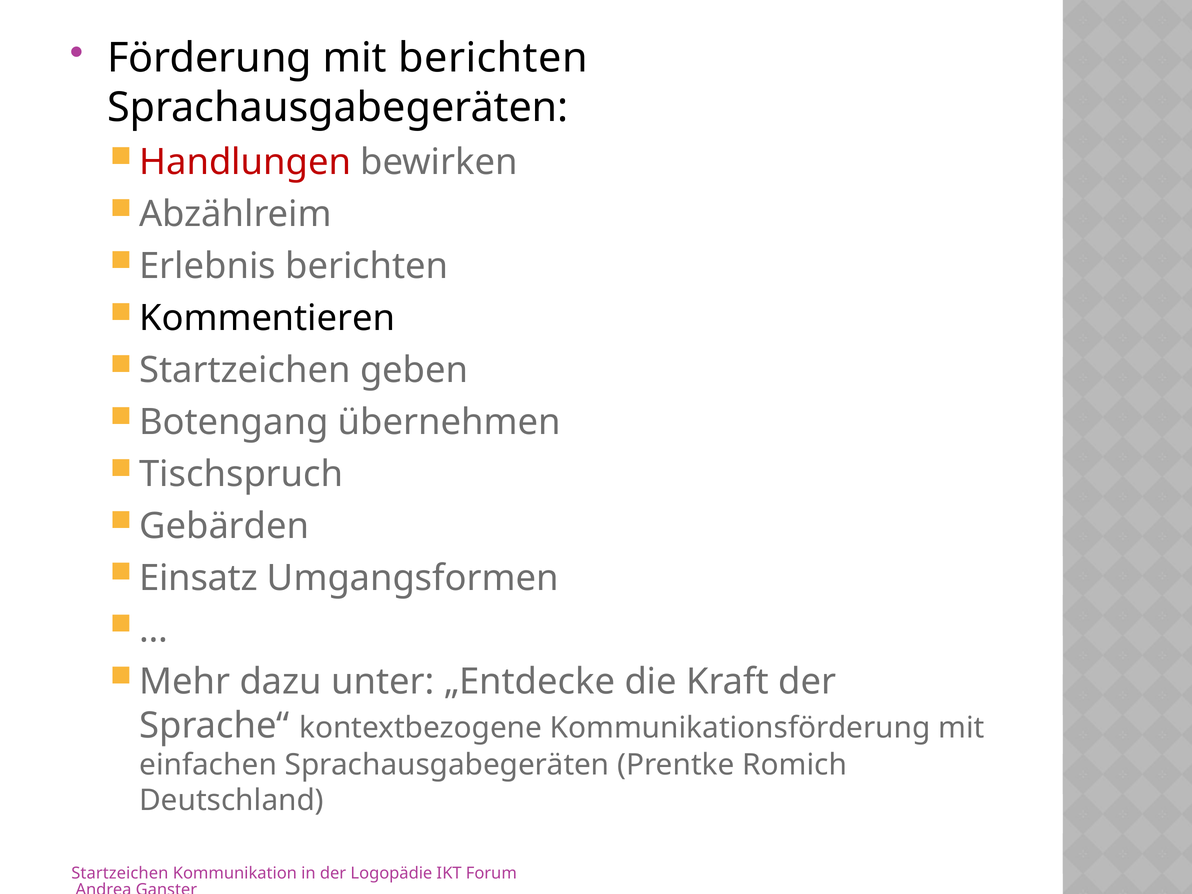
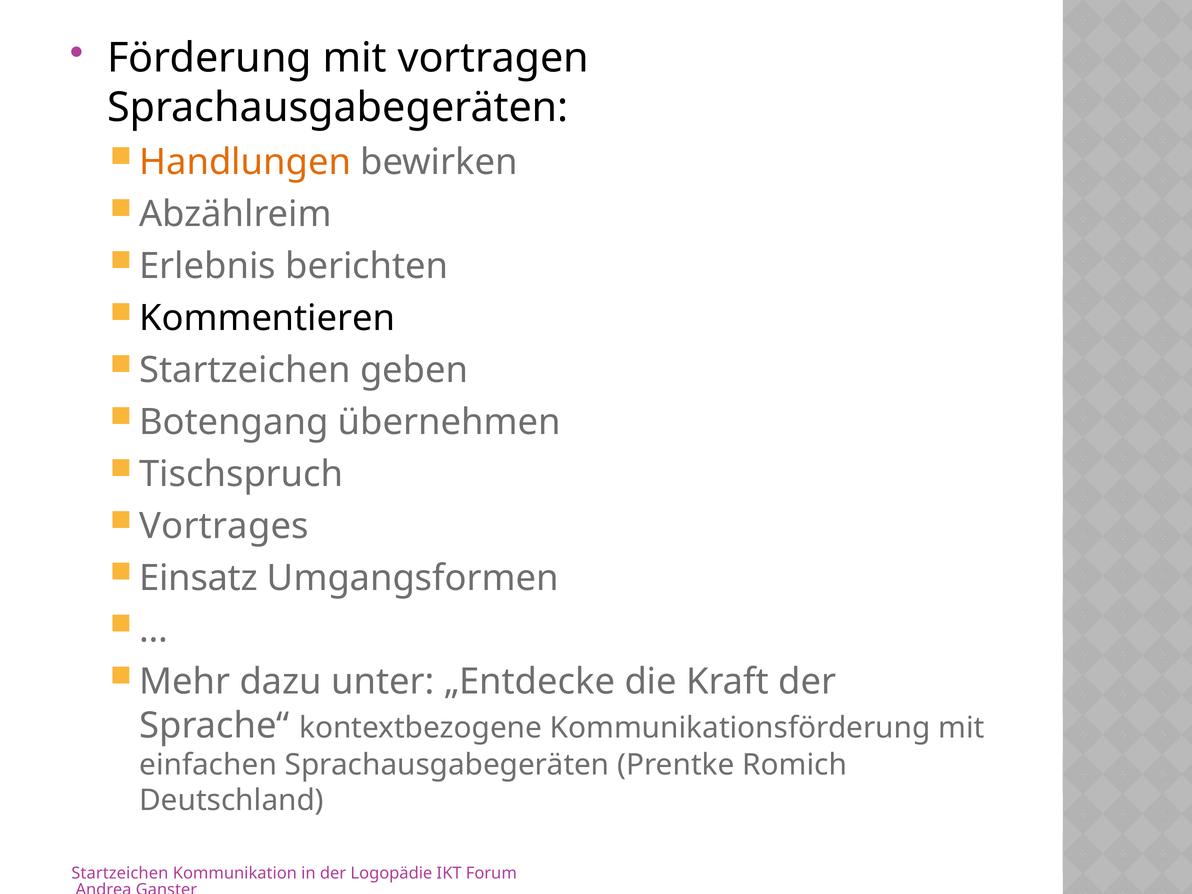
mit berichten: berichten -> vortragen (493, 58)
Handlungen colour: red -> orange (245, 162)
Gebärden: Gebärden -> Vortrages (224, 526)
